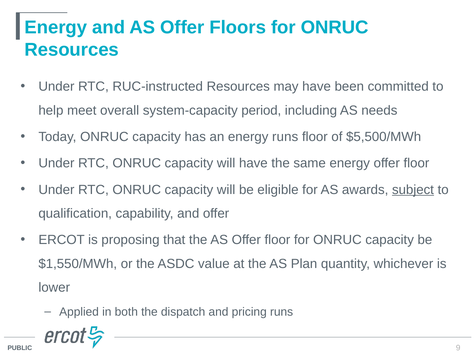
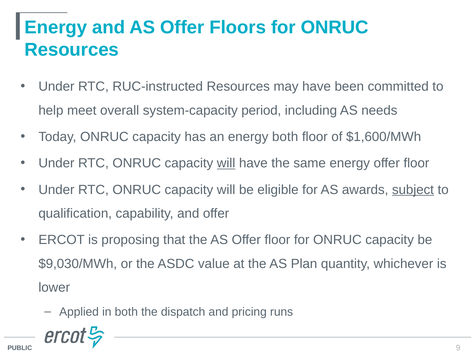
energy runs: runs -> both (285, 137)
$5,500/MWh: $5,500/MWh -> $1,600/MWh (384, 137)
will underline: none -> present (226, 163)
$1,550/MWh: $1,550/MWh -> $9,030/MWh (78, 264)
